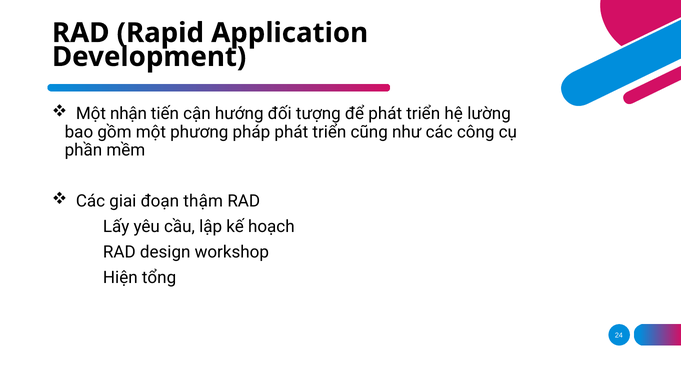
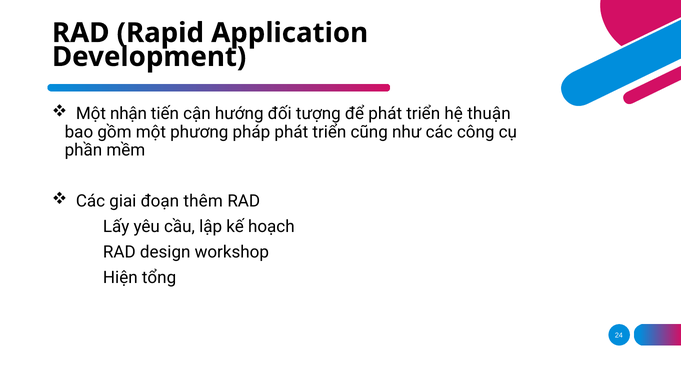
lường: lường -> thuận (489, 114)
thậm: thậm -> thêm (203, 201)
